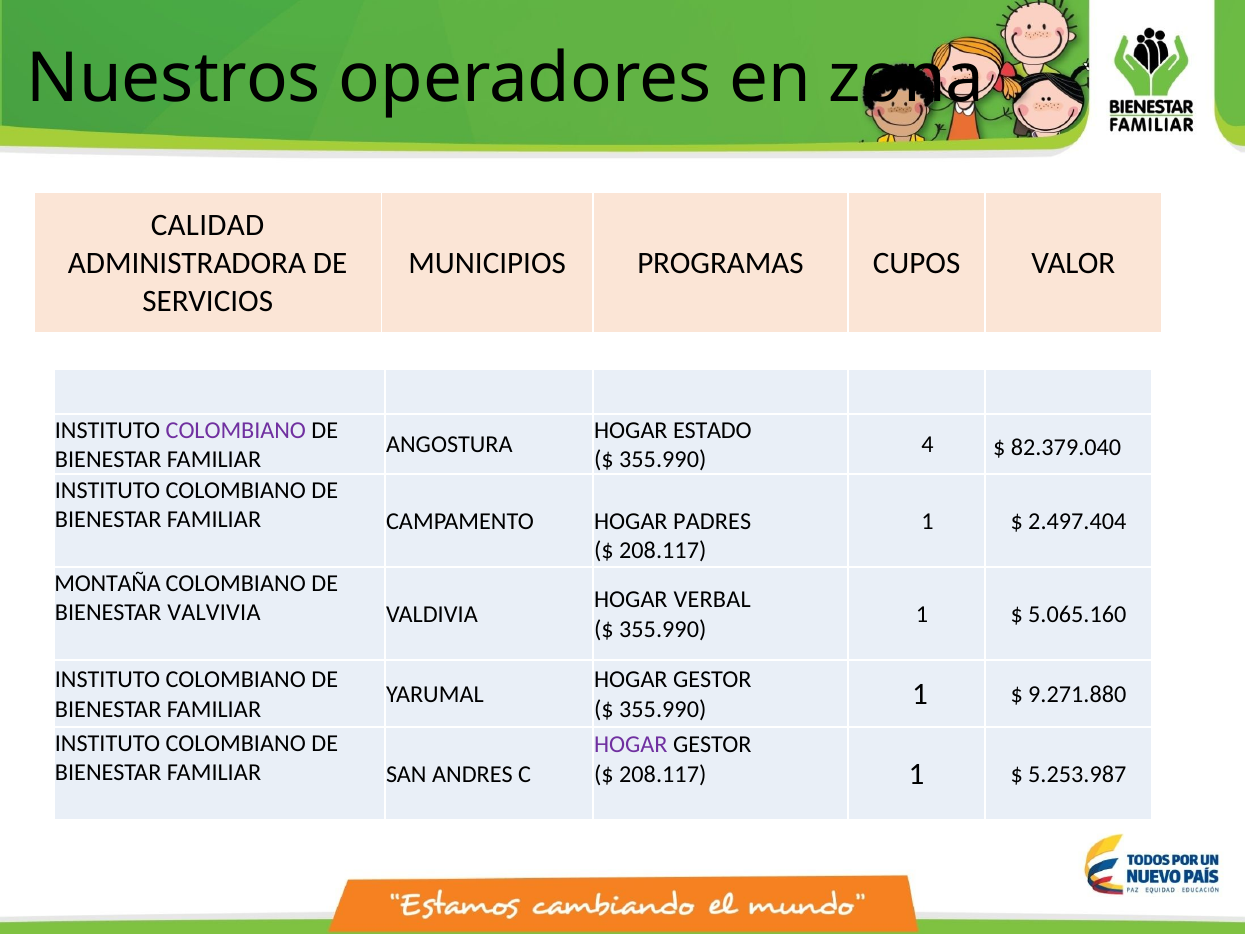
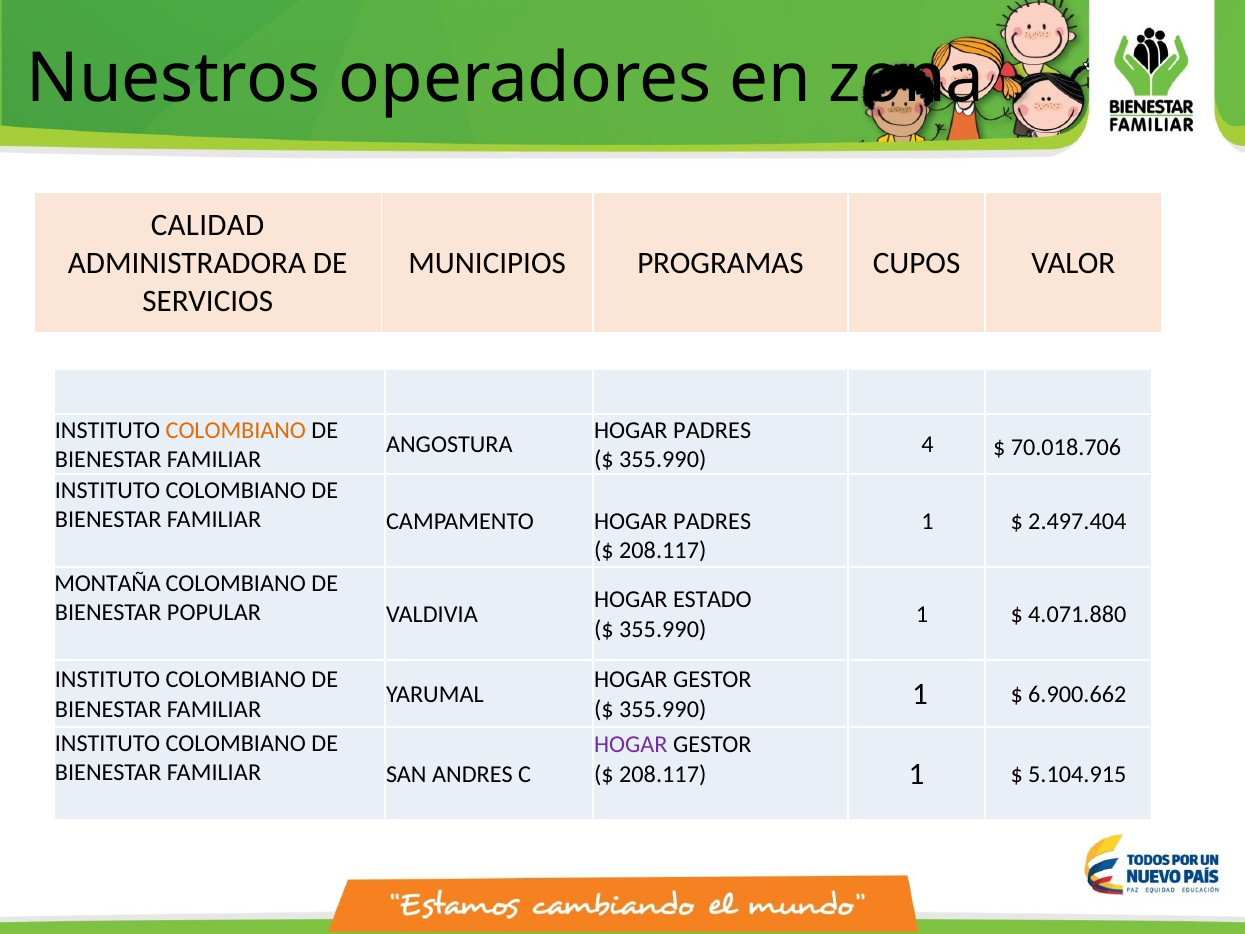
COLOMBIANO colour: purple -> orange (236, 430)
ESTADO: ESTADO -> PADRES (712, 430)
82.379.040: 82.379.040 -> 70.018.706 (1066, 447)
VERBAL: VERBAL -> ESTADO (712, 600)
VALVIVIA: VALVIVIA -> POPULAR (214, 612)
5.065.160: 5.065.160 -> 4.071.880 (1077, 614)
9.271.880: 9.271.880 -> 6.900.662 (1077, 694)
5.253.987: 5.253.987 -> 5.104.915 (1077, 774)
